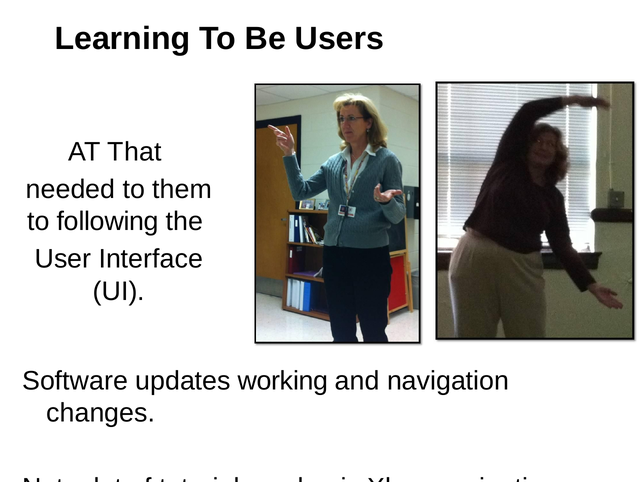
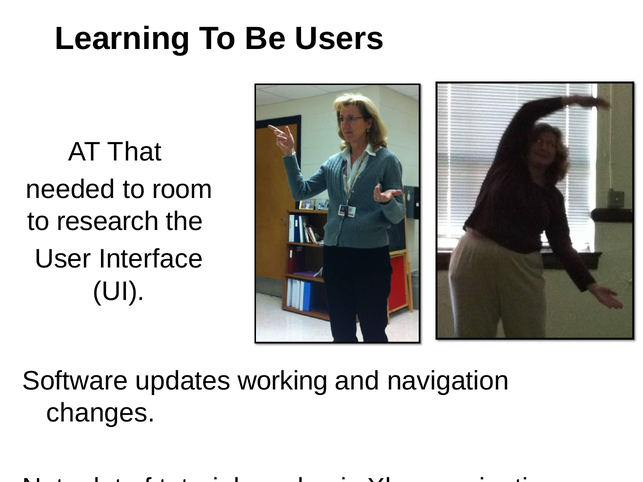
them: them -> room (182, 190)
following: following -> research (108, 222)
